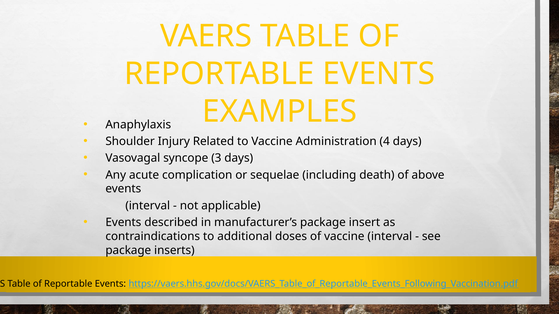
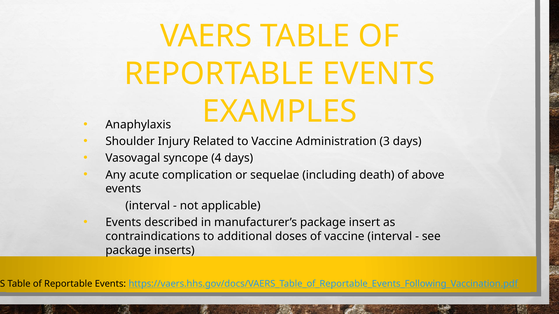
4: 4 -> 3 (385, 142)
3: 3 -> 4 (216, 158)
